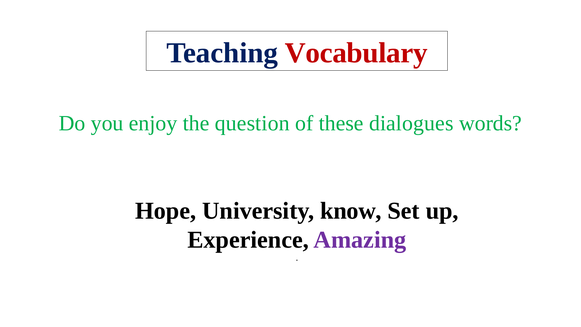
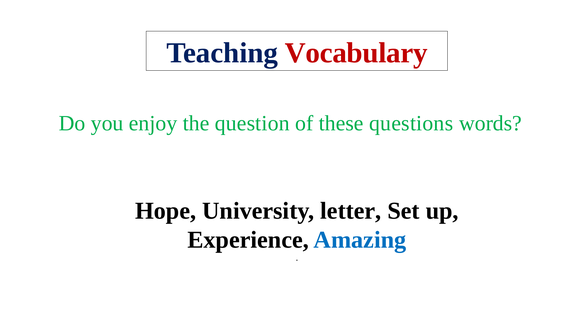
dialogues: dialogues -> questions (411, 123)
know: know -> letter (351, 211)
Amazing colour: purple -> blue (360, 240)
